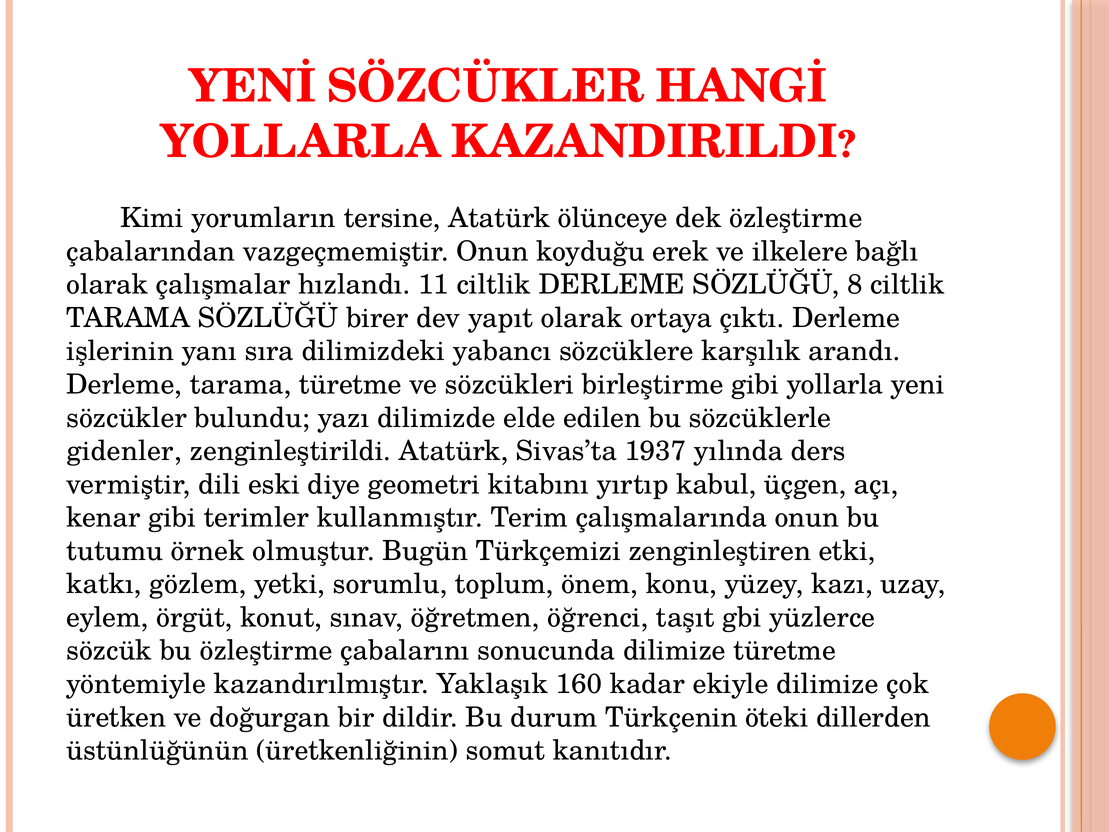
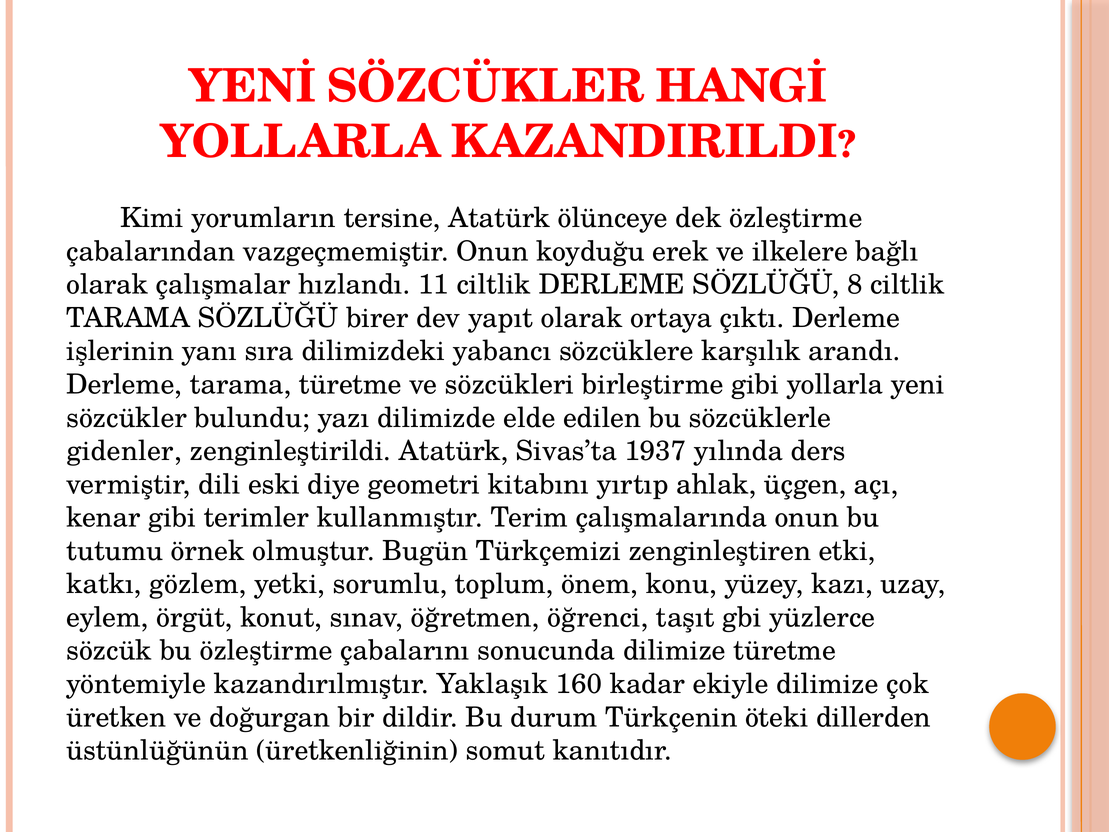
kabul: kabul -> ahlak (716, 484)
